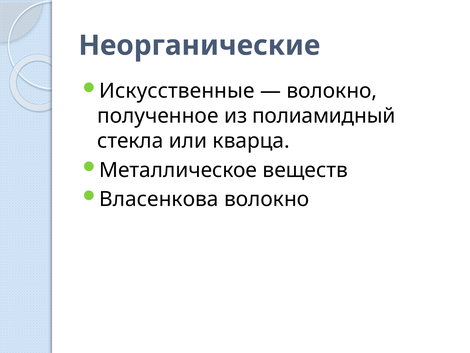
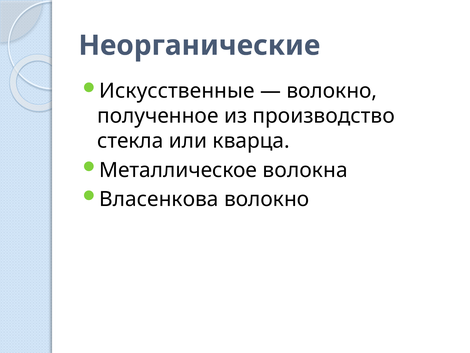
полиамидный: полиамидный -> производство (324, 116)
веществ: веществ -> волокна (305, 170)
